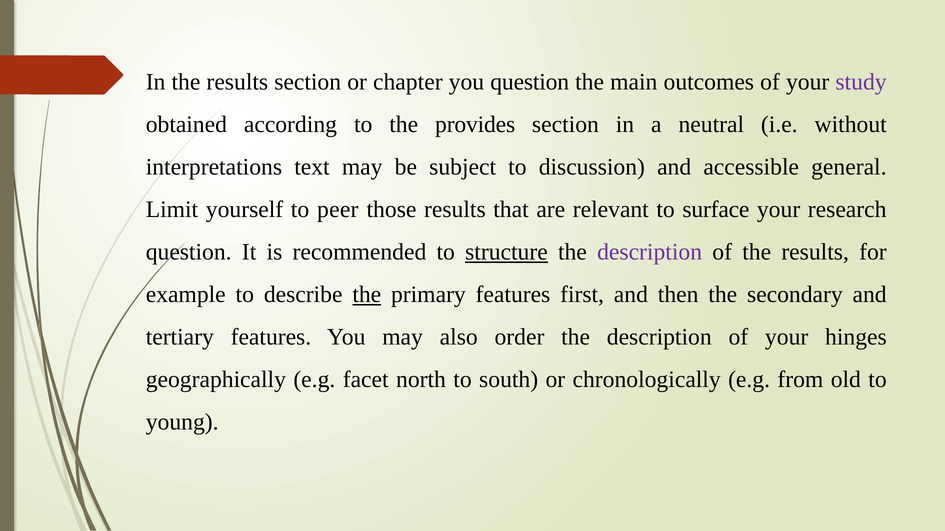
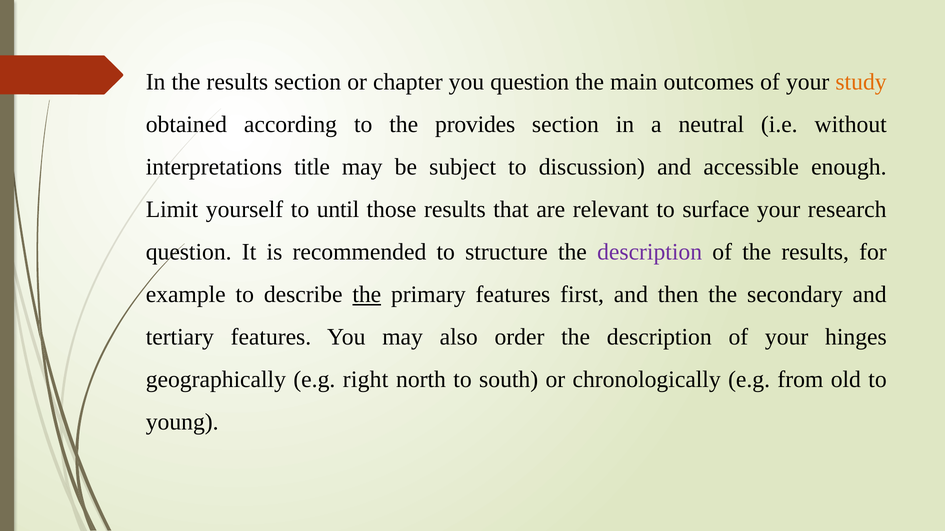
study colour: purple -> orange (861, 82)
text: text -> title (312, 167)
general: general -> enough (849, 167)
peer: peer -> until (338, 210)
structure underline: present -> none (506, 252)
facet: facet -> right (366, 380)
